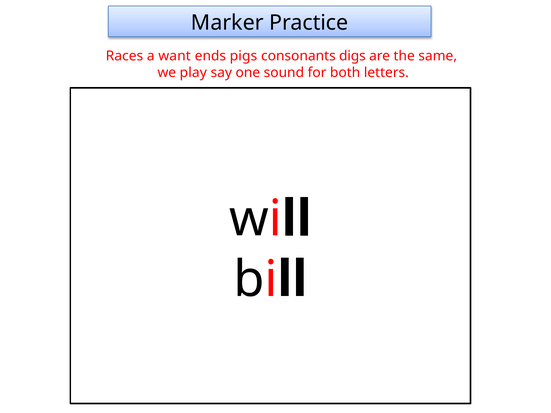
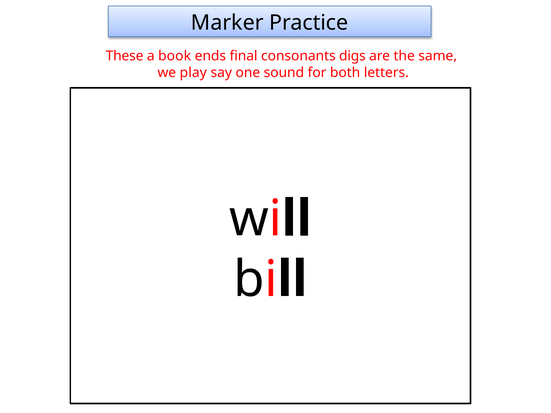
Races: Races -> These (125, 56)
want: want -> book (175, 56)
pigs: pigs -> final (244, 56)
